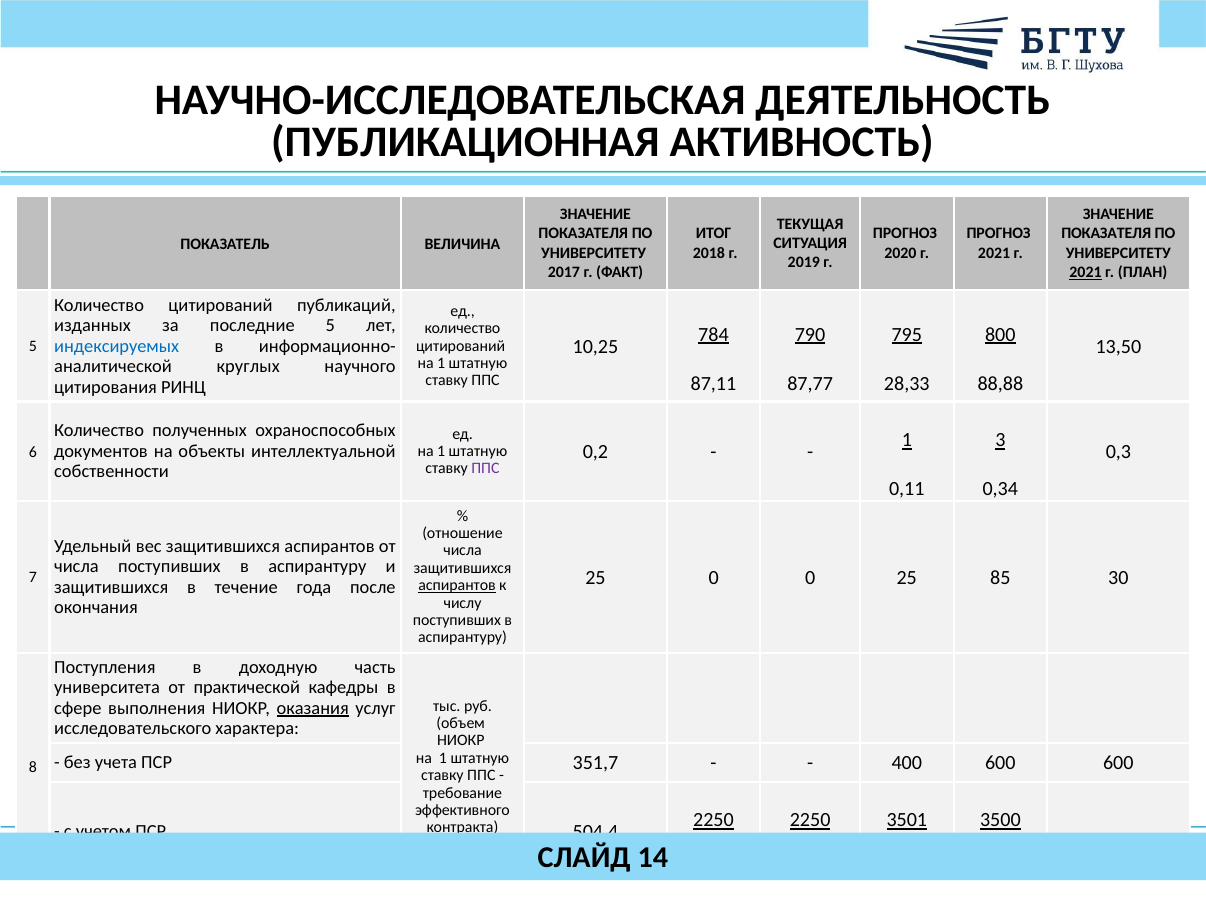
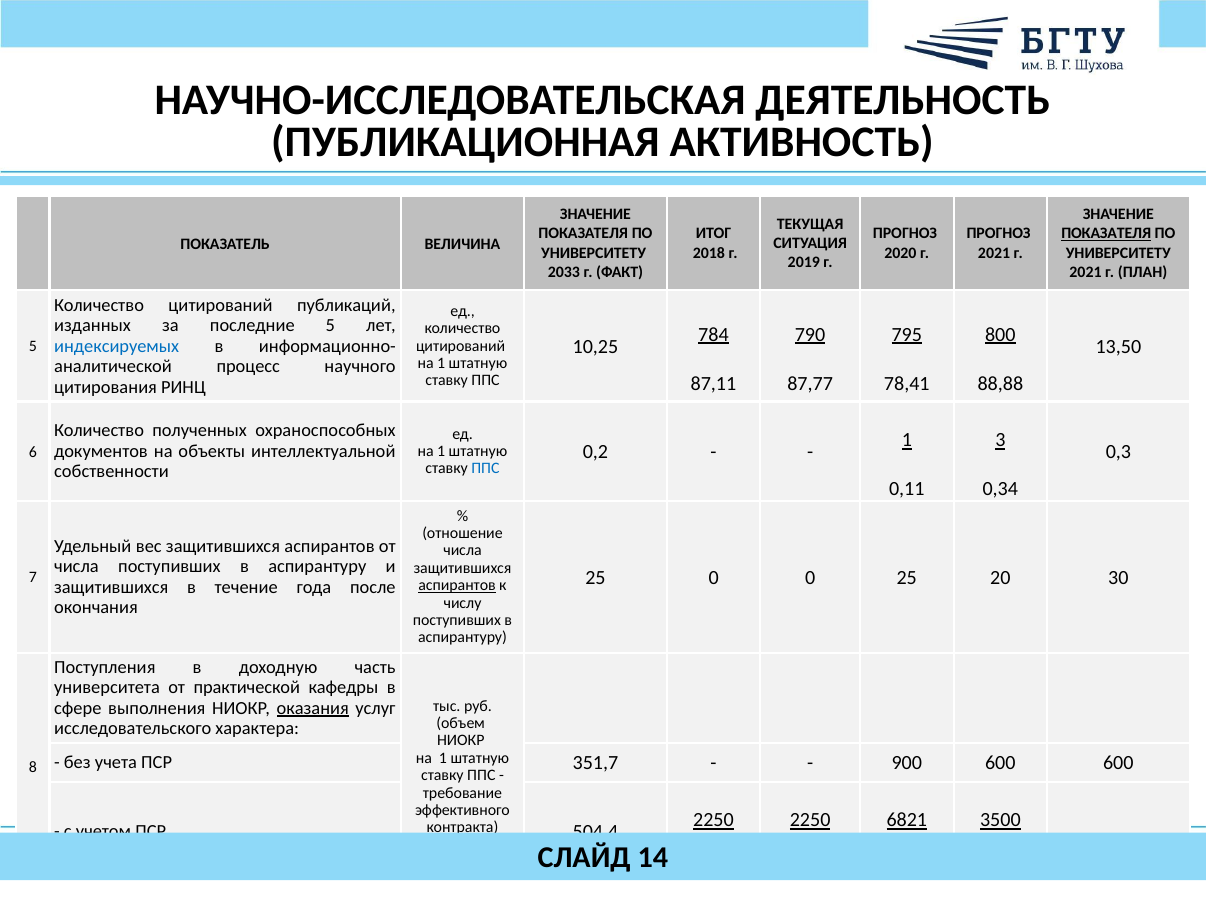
ПОКАЗАТЕЛЯ underline: none -> present (1106, 233)
2017: 2017 -> 2033 (564, 272)
2021 underline: present -> none (1086, 272)
круглых: круглых -> процесс (248, 366)
28,33: 28,33 -> 78,41 (907, 383)
ППС colour: purple -> blue (485, 468)
85: 85 -> 20 (1000, 577)
400: 400 -> 900 (907, 763)
3501: 3501 -> 6821 (907, 819)
